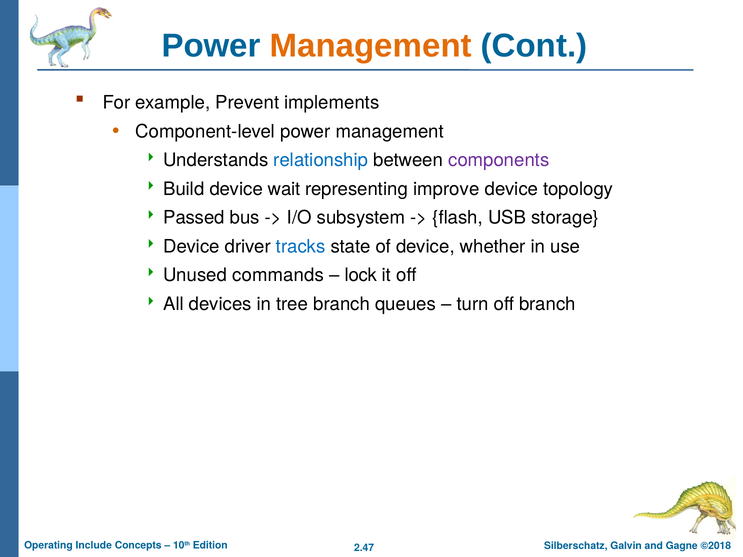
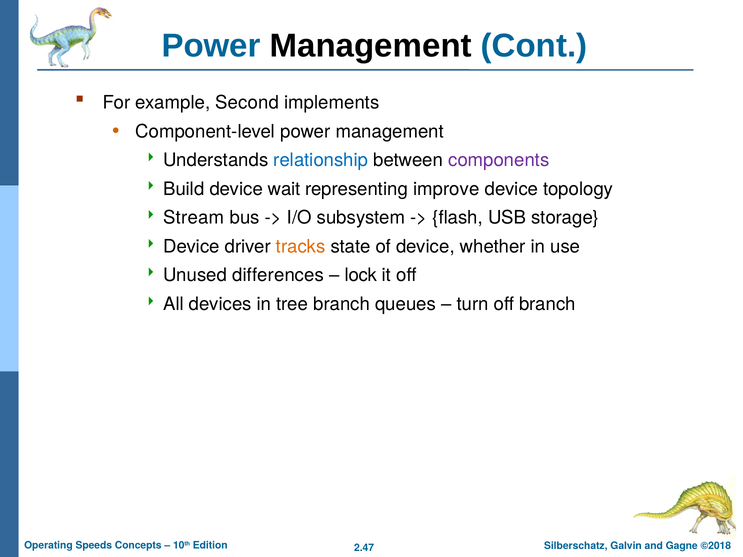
Management colour: orange -> black (371, 46)
Prevent: Prevent -> Second (247, 103)
Passed: Passed -> Stream (194, 218)
tracks colour: blue -> orange (301, 247)
commands: commands -> differences (278, 275)
Include: Include -> Speeds (94, 546)
